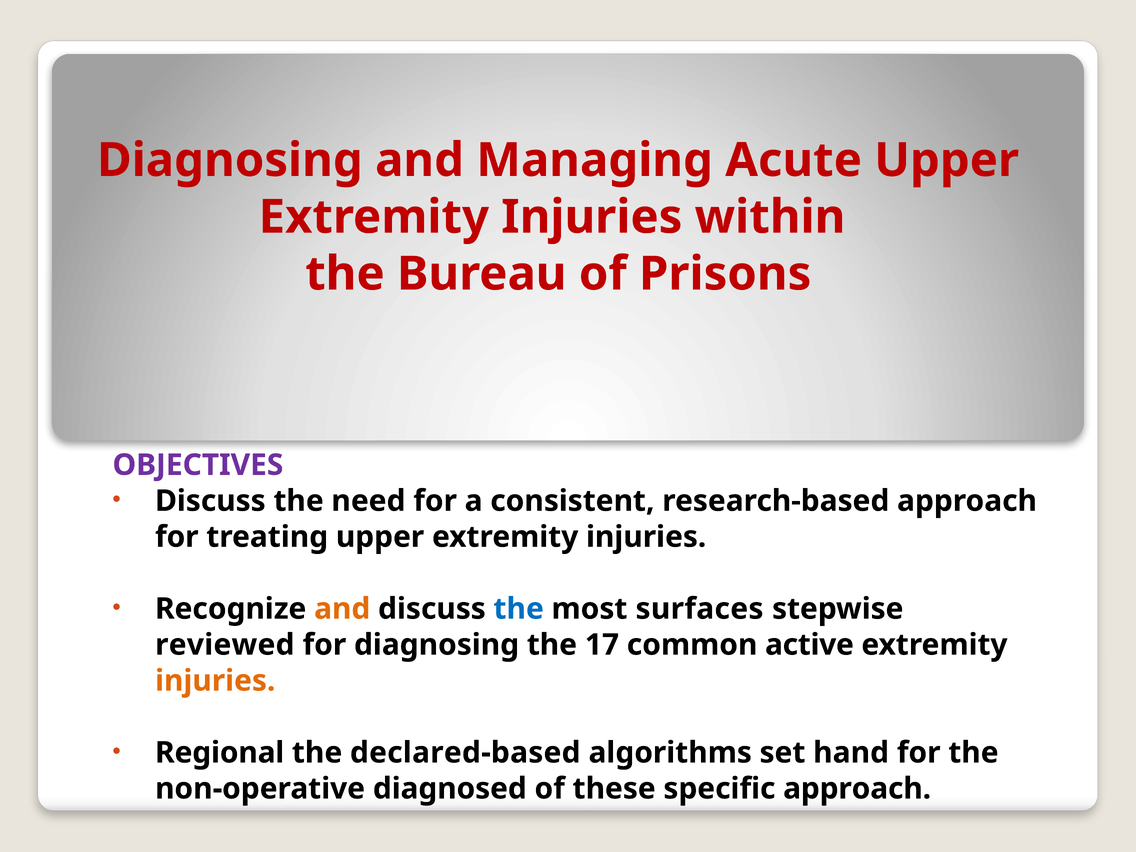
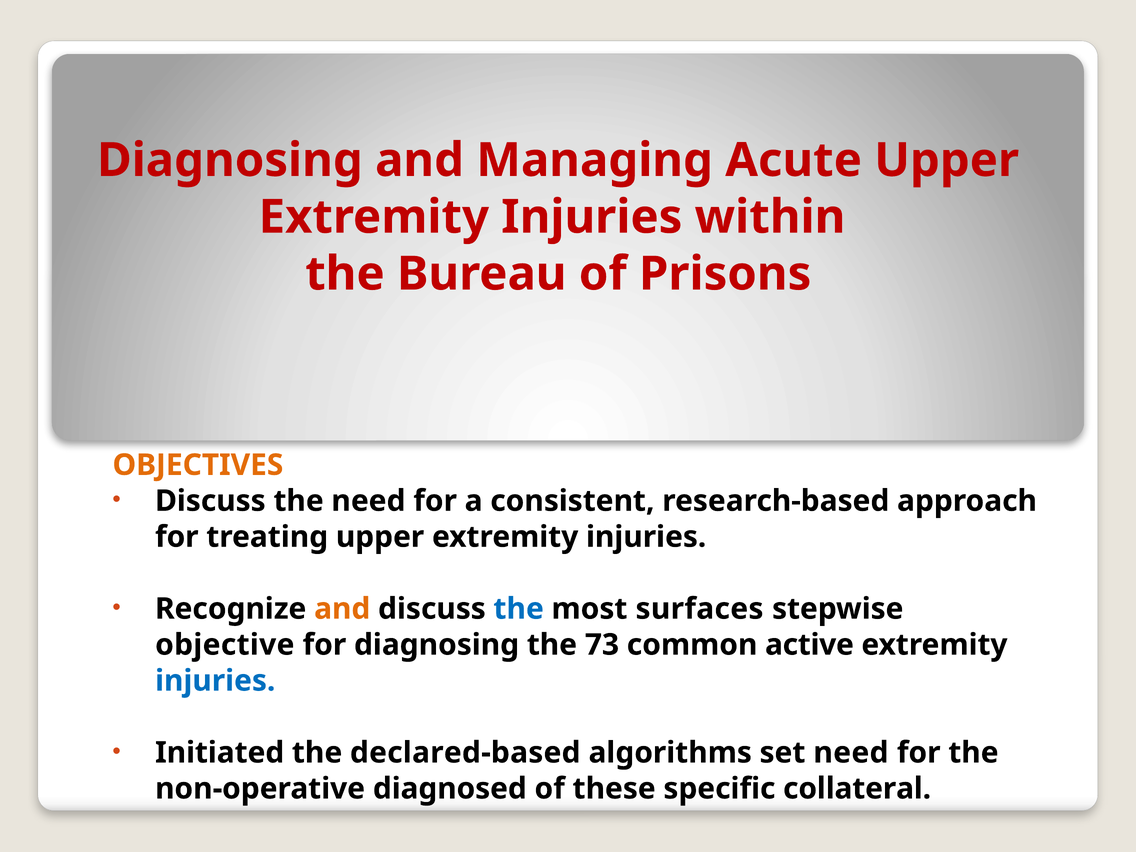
OBJECTIVES colour: purple -> orange (198, 465)
reviewed: reviewed -> objective (225, 645)
17: 17 -> 73 (602, 645)
injuries colour: orange -> blue (215, 681)
Regional: Regional -> Initiated (220, 753)
set hand: hand -> need (851, 753)
specific approach: approach -> collateral (857, 789)
